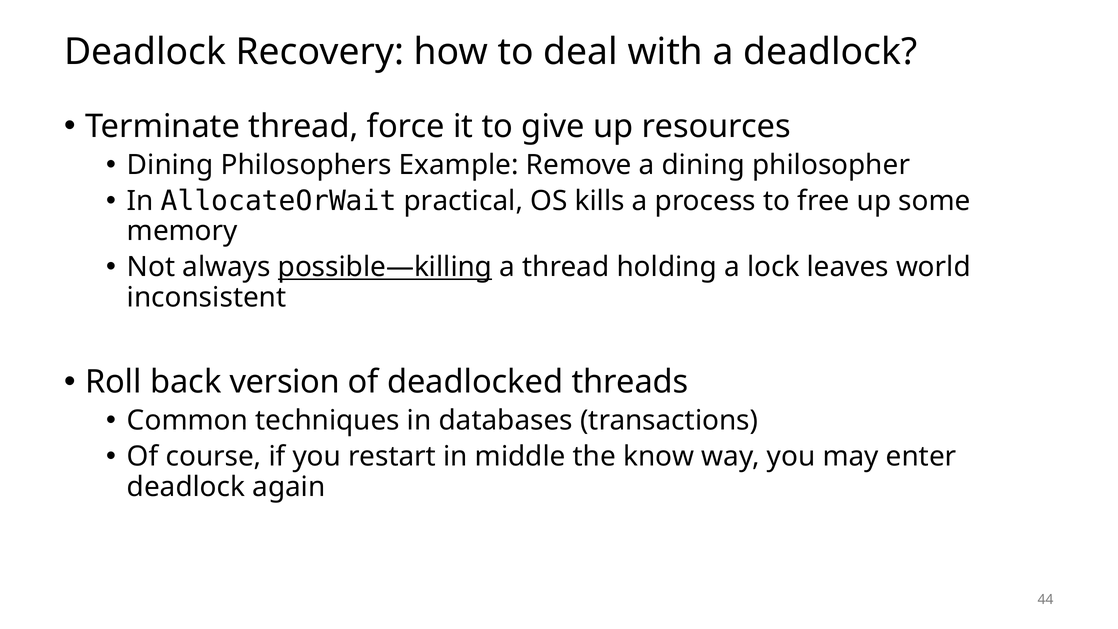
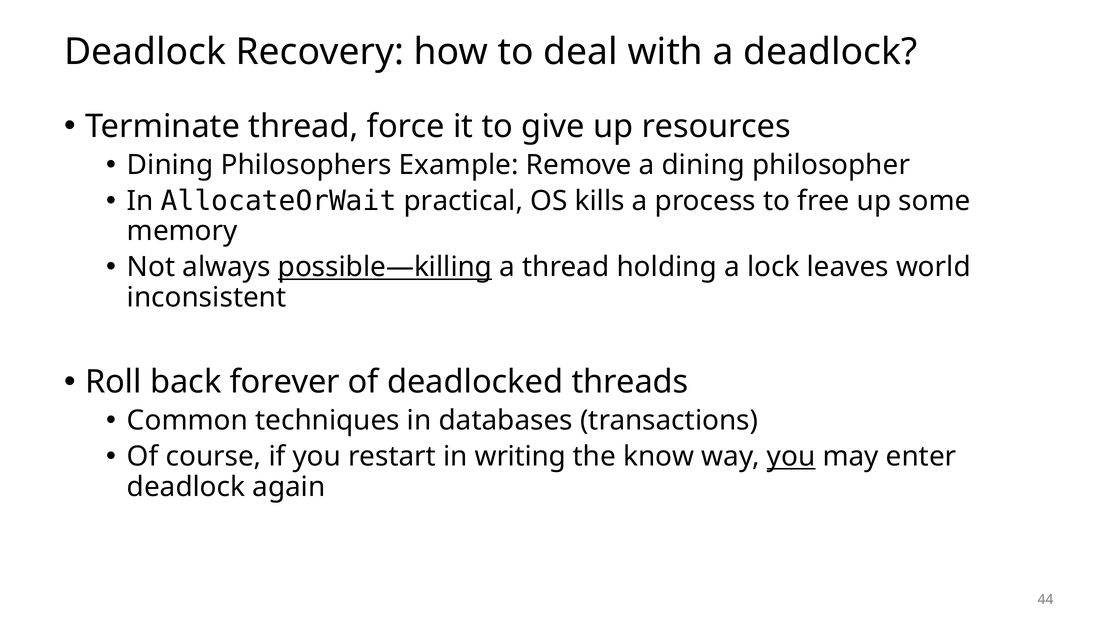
version: version -> forever (285, 382)
middle: middle -> writing (520, 457)
you underline: none -> present (791, 457)
